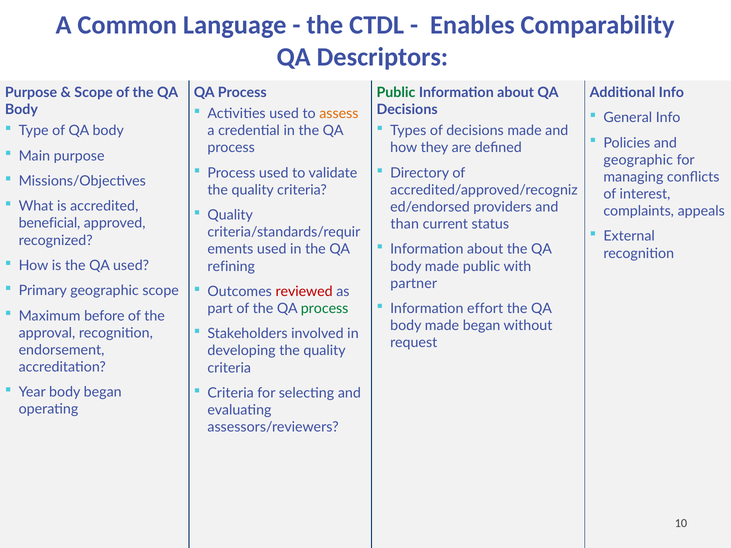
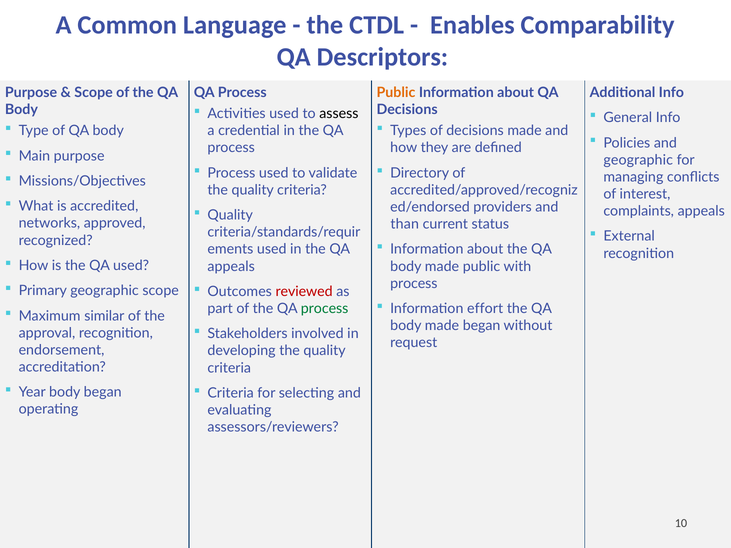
Public colour: green -> orange (396, 93)
assess colour: orange -> black (339, 114)
beneficial: beneficial -> networks (49, 223)
refining: refining -> appeals (231, 266)
partner: partner -> process (414, 284)
before: before -> similar (104, 316)
